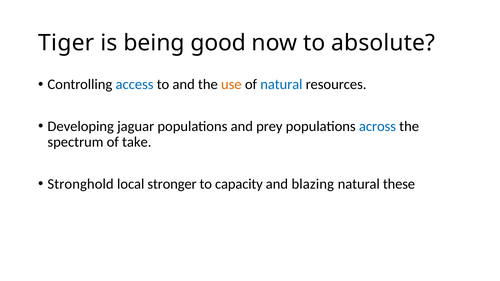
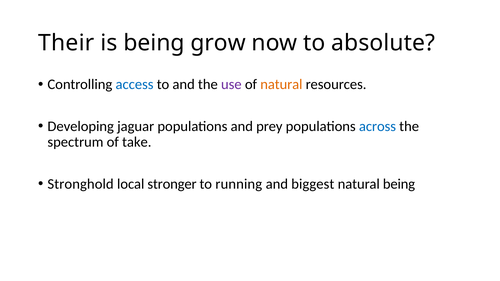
Tiger: Tiger -> Their (66, 43)
good: good -> grow (218, 43)
use colour: orange -> purple (231, 85)
natural colour: blue -> orange (281, 85)
capacity: capacity -> running (239, 184)
blazing: blazing -> biggest (313, 184)
natural these: these -> being (399, 184)
